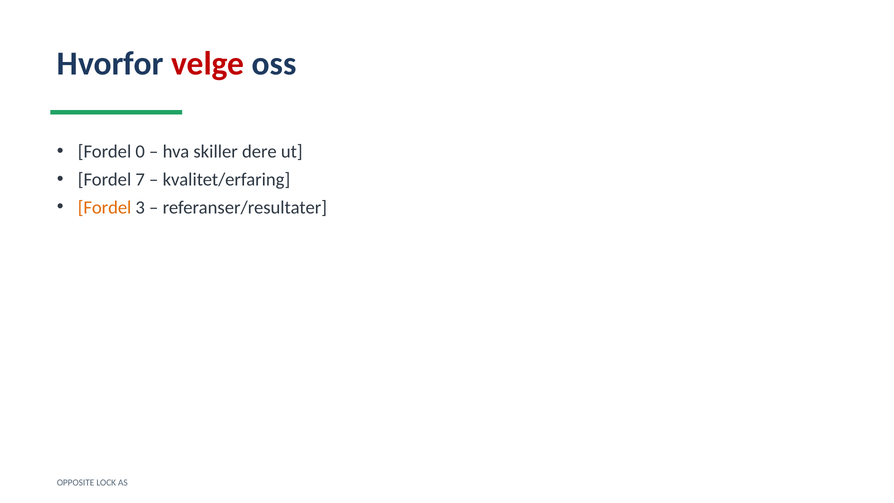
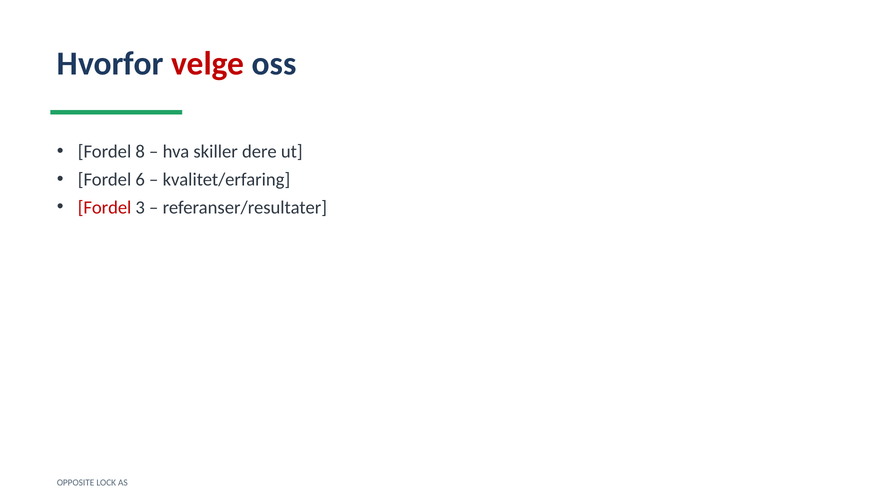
0: 0 -> 8 (140, 151)
7: 7 -> 6 (140, 179)
Fordel colour: orange -> red (105, 207)
